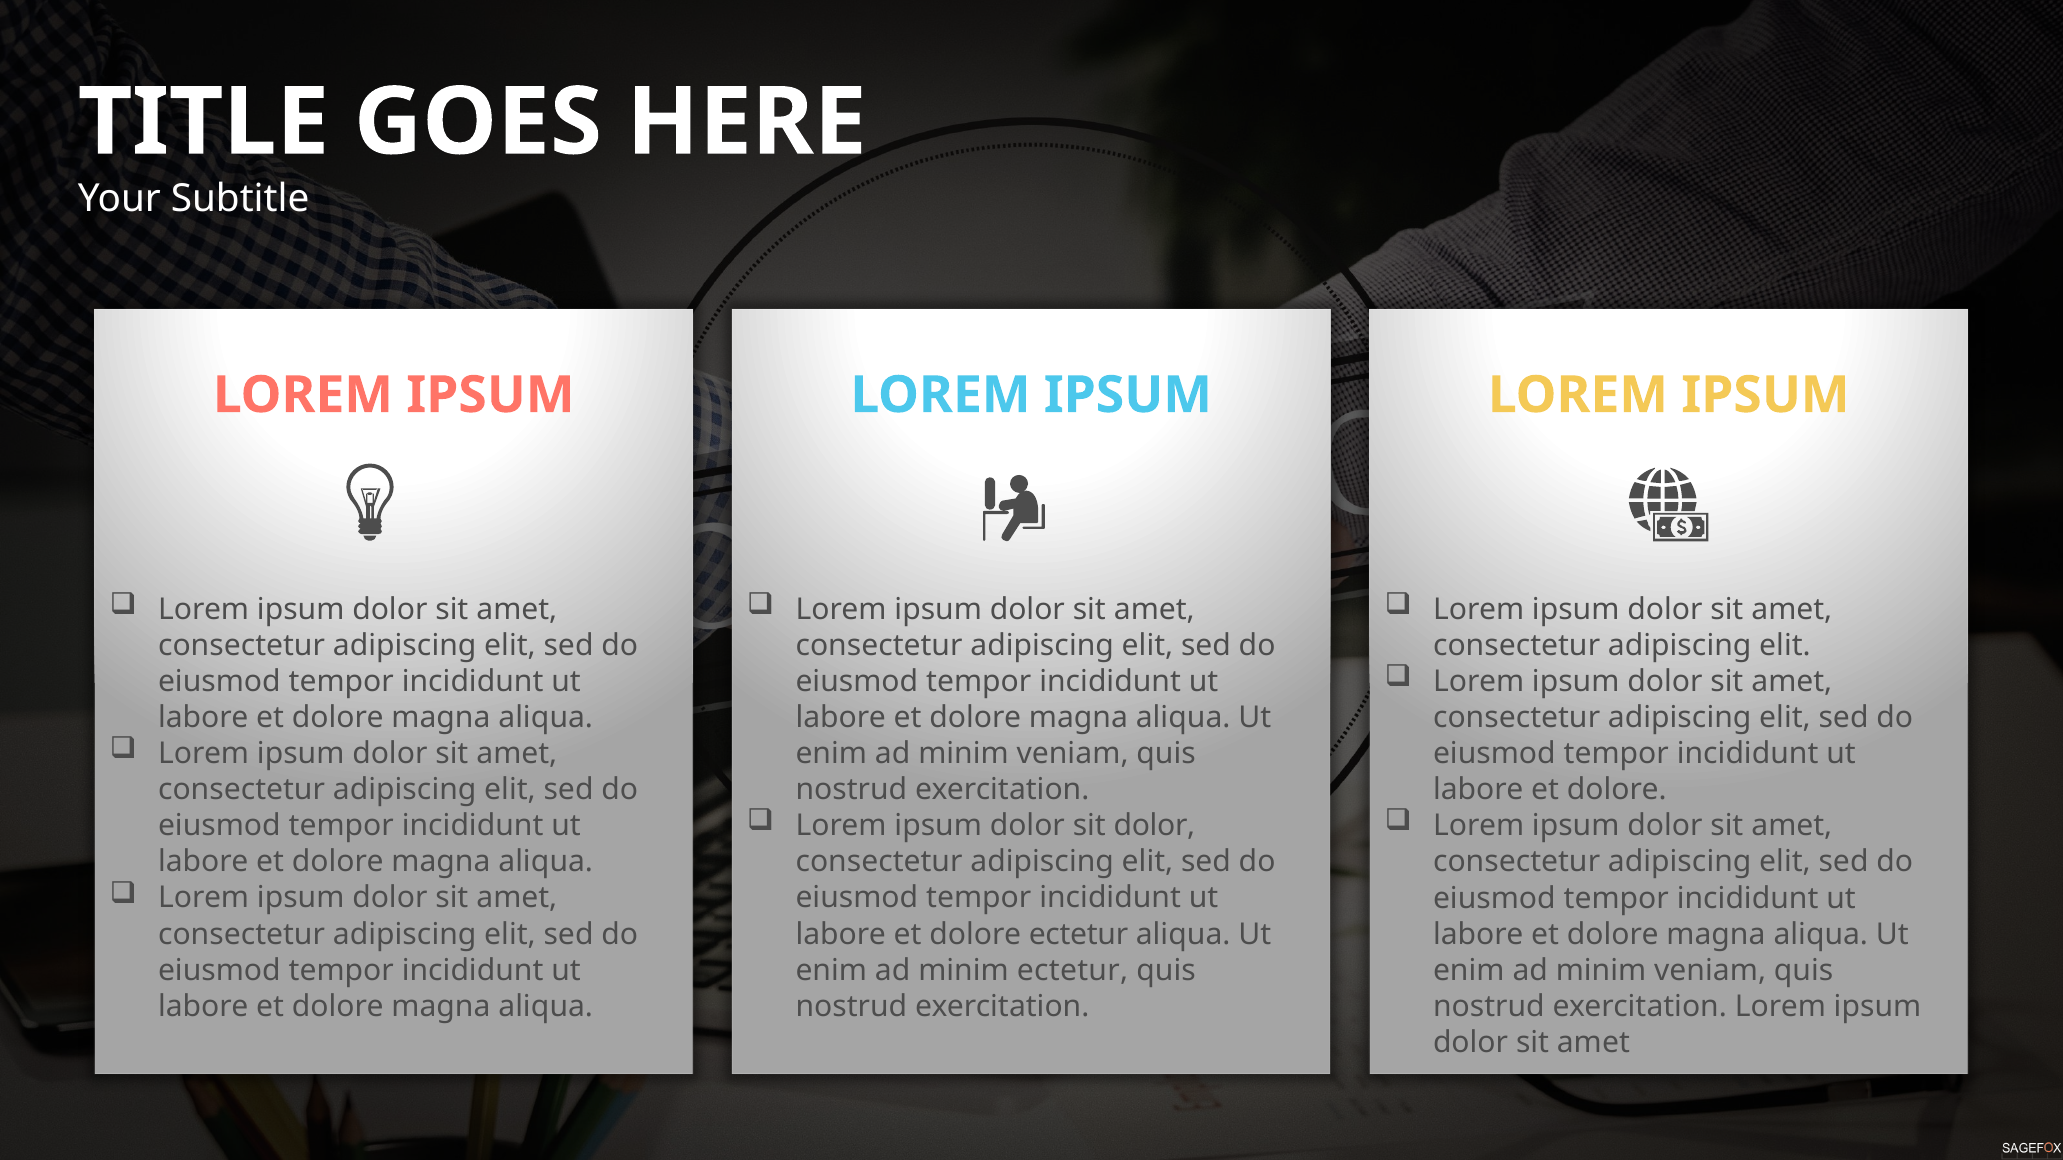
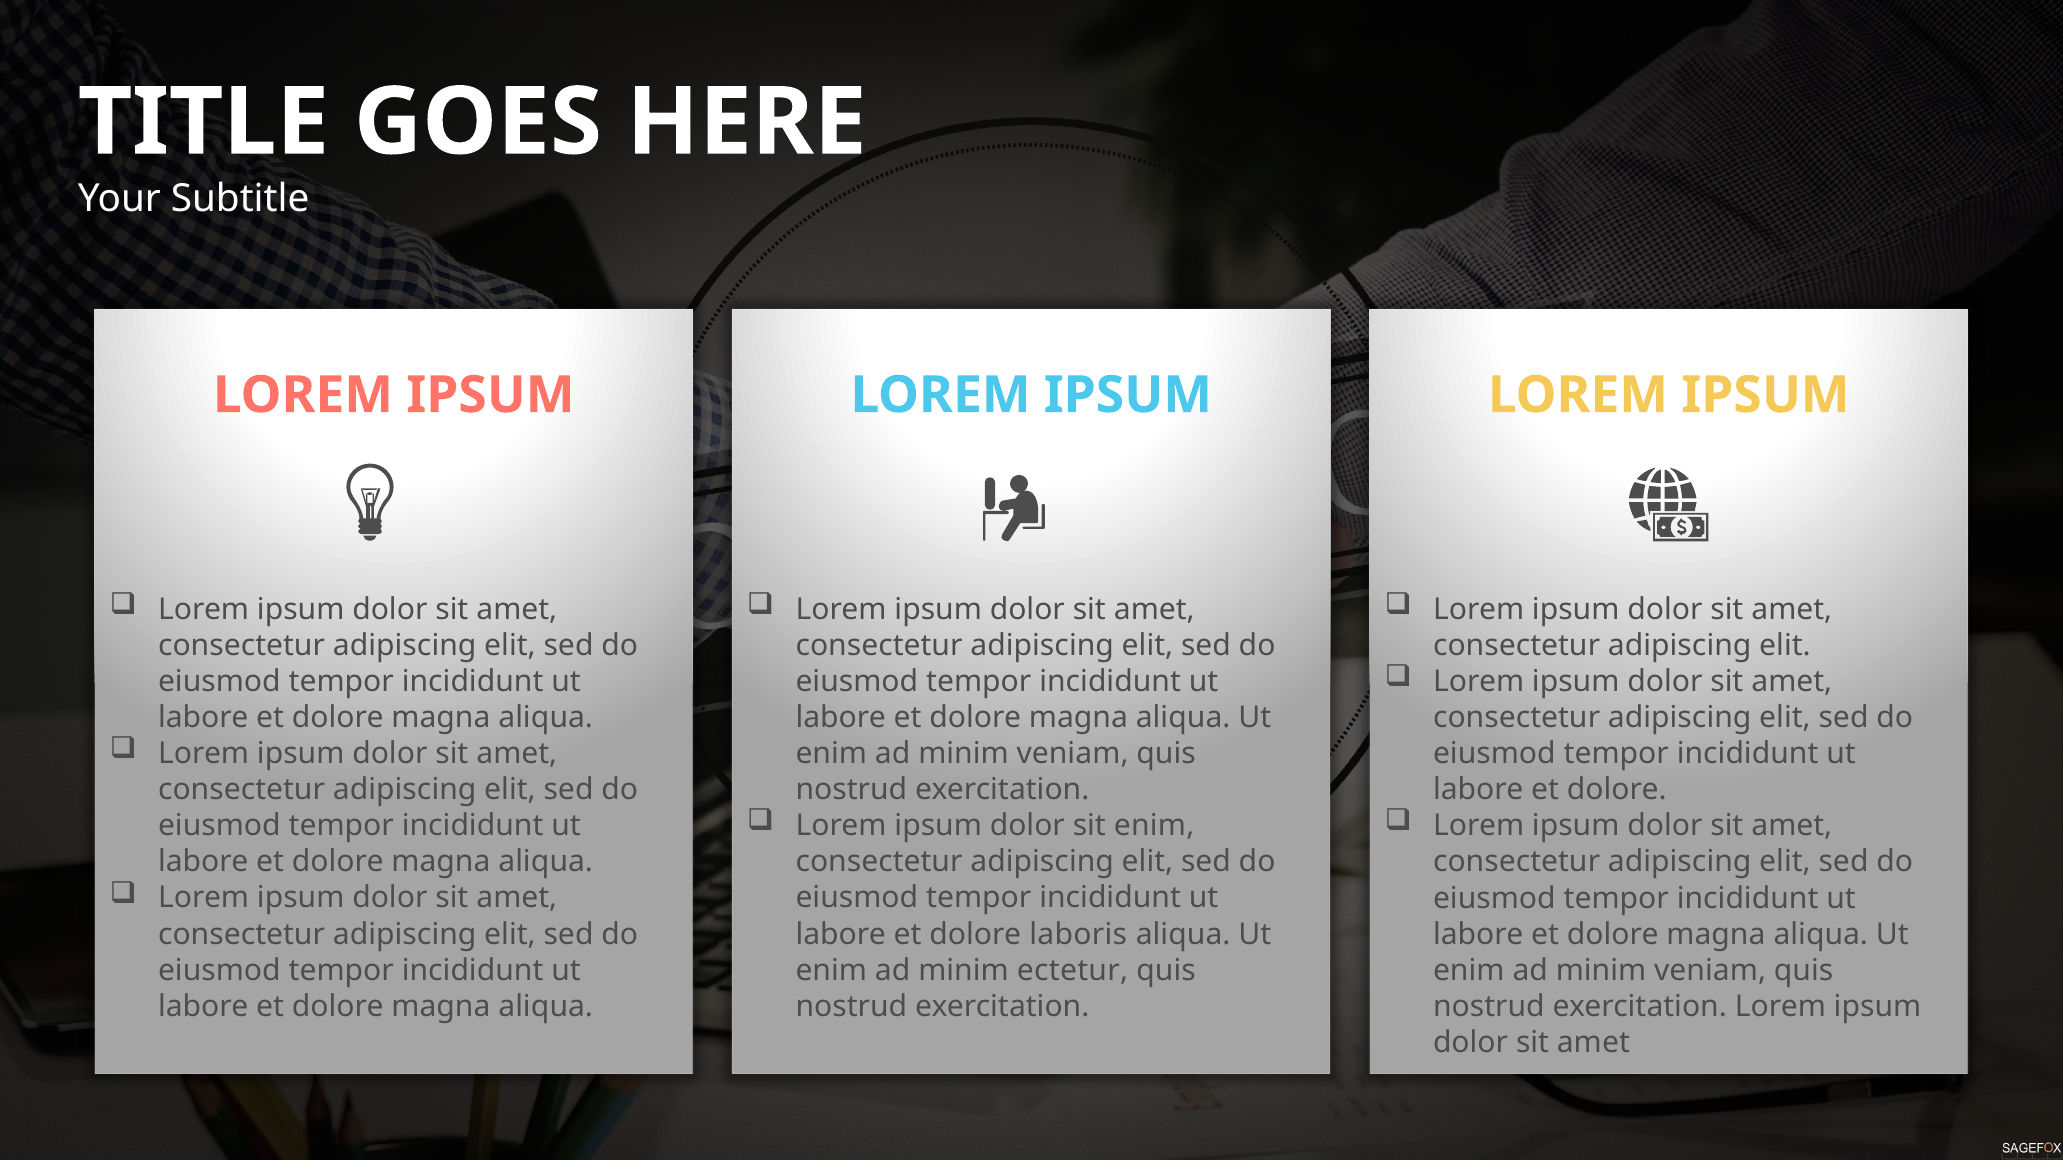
sit dolor: dolor -> enim (1154, 826)
dolore ectetur: ectetur -> laboris (1078, 934)
